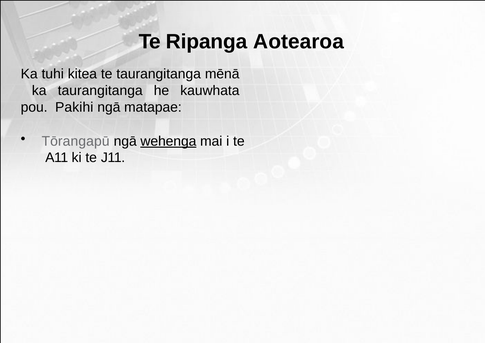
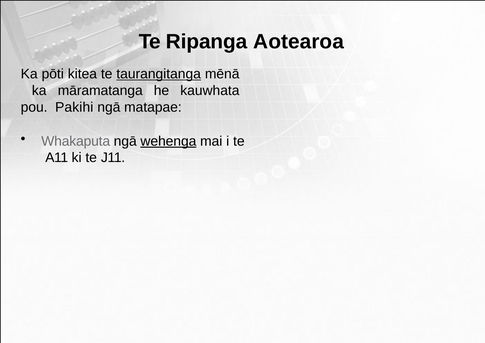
tuhi: tuhi -> pōti (53, 74)
taurangitanga underline: none -> present (159, 74)
ka taurangitanga: taurangitanga -> māramatanga (100, 91)
Tōrangapū: Tōrangapū -> Whakaputa (76, 141)
